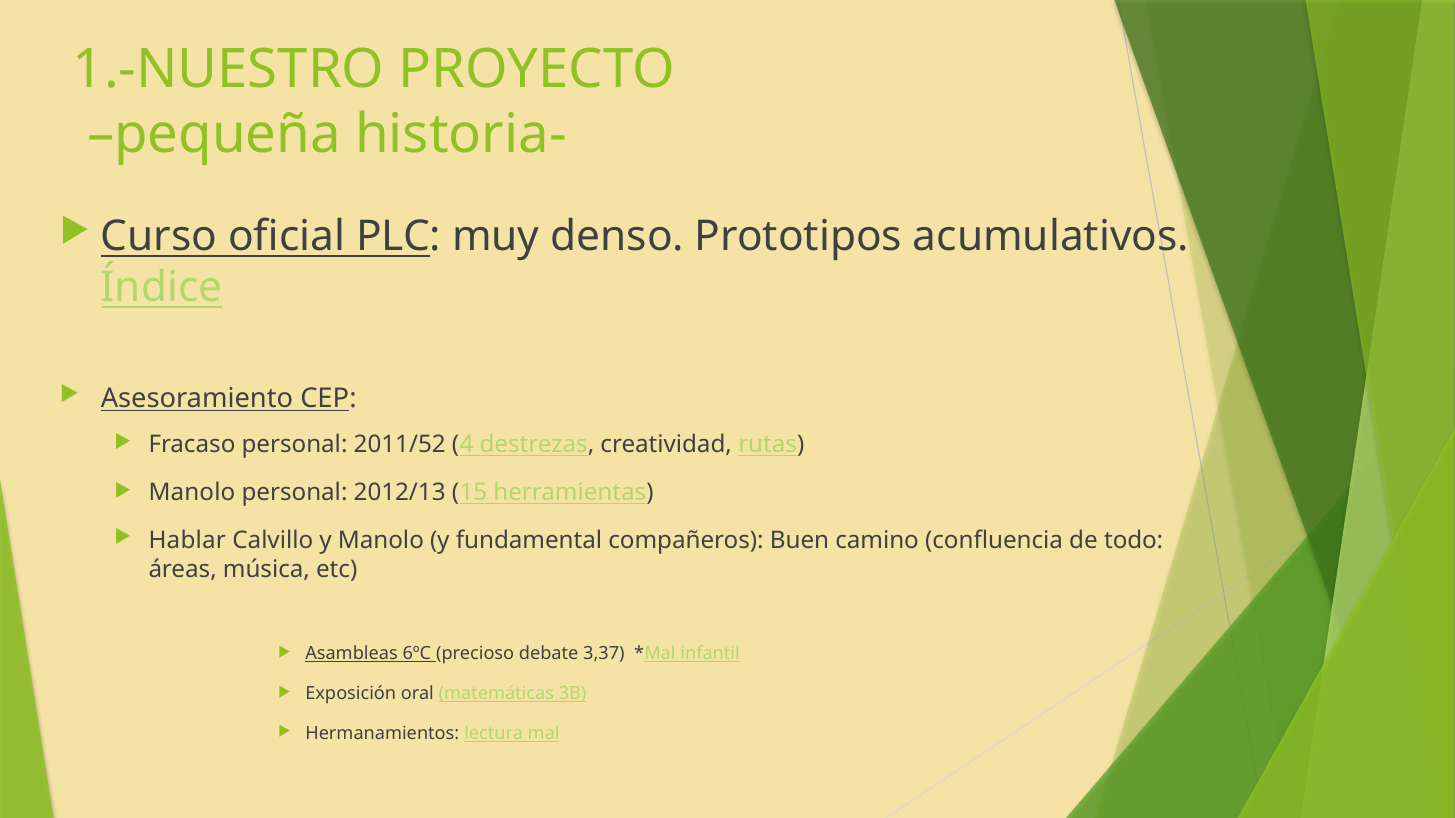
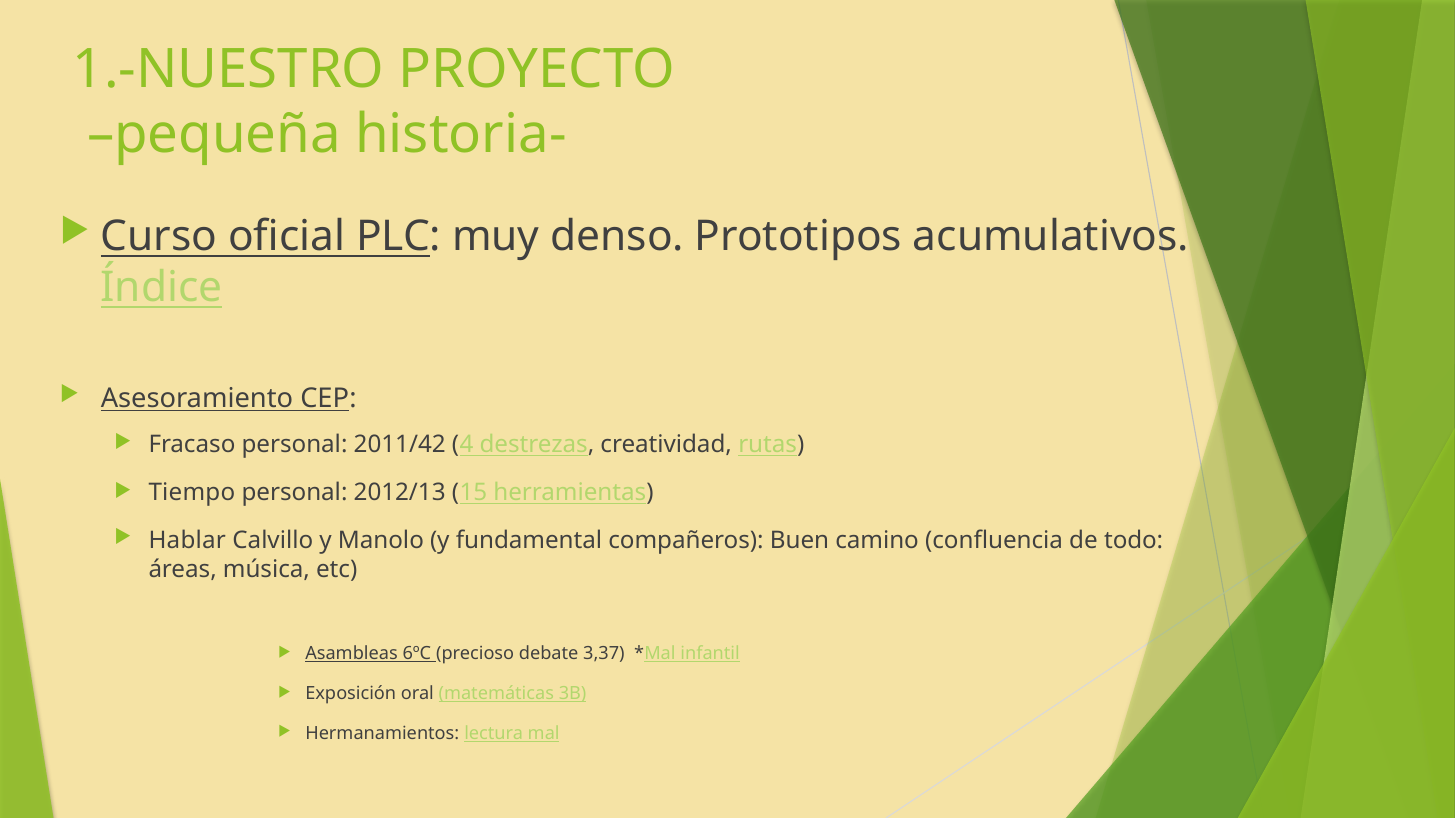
2011/52: 2011/52 -> 2011/42 (400, 444)
Manolo: Manolo -> Tiempo (192, 492)
